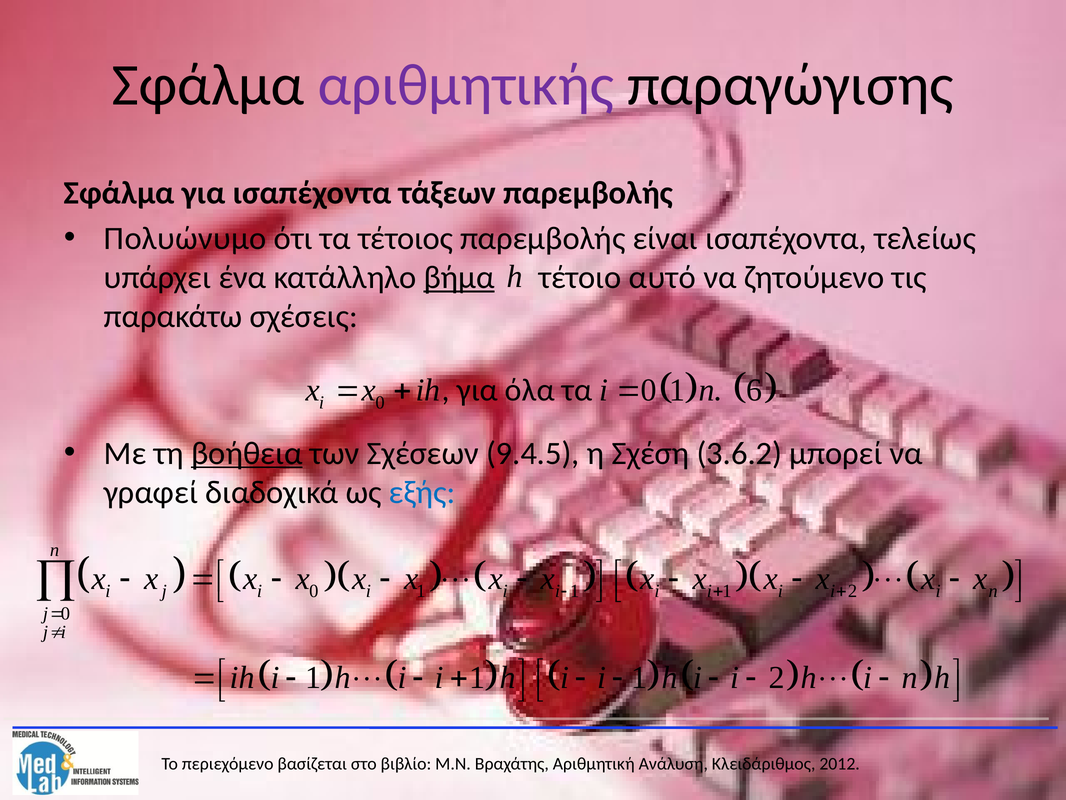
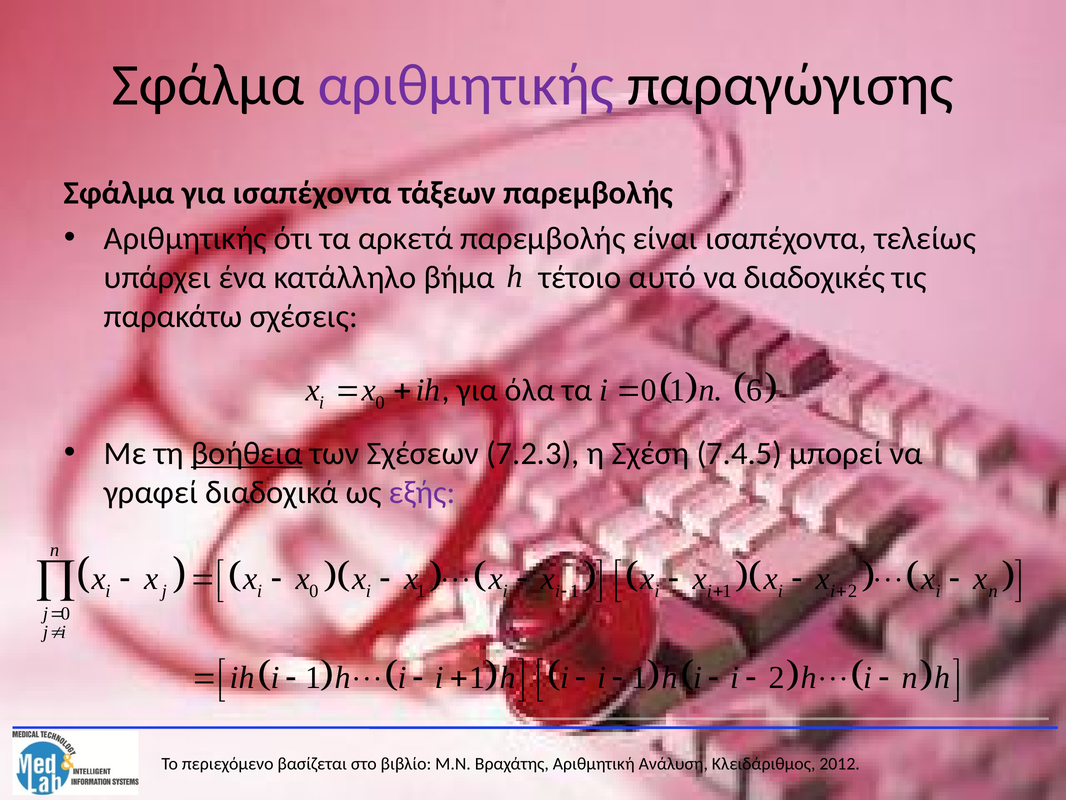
Πολυώνυμο: Πολυώνυμο -> Αριθμητικής (185, 238)
τέτοιος: τέτοιος -> αρκετά (406, 238)
βήμα underline: present -> none (459, 277)
ζητούμενο: ζητούμενο -> διαδοχικές (814, 277)
9.4.5: 9.4.5 -> 7.2.3 (533, 453)
3.6.2: 3.6.2 -> 7.4.5 (739, 453)
εξής colour: blue -> purple (422, 492)
